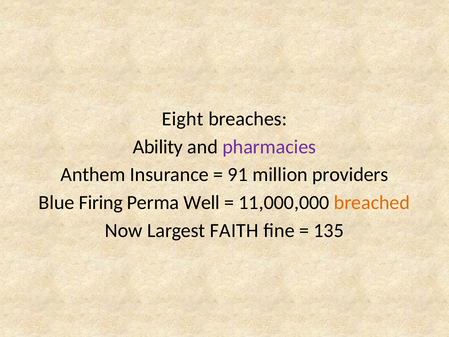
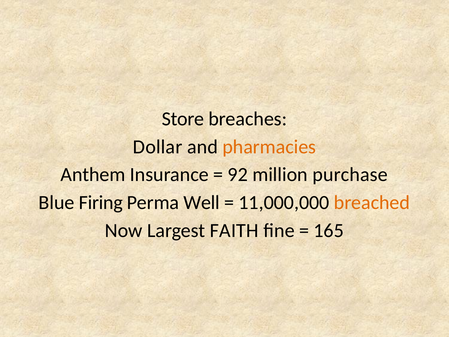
Eight: Eight -> Store (183, 119)
Ability: Ability -> Dollar (158, 147)
pharmacies colour: purple -> orange (269, 147)
91: 91 -> 92 (238, 175)
providers: providers -> purchase (350, 175)
135: 135 -> 165 (329, 231)
